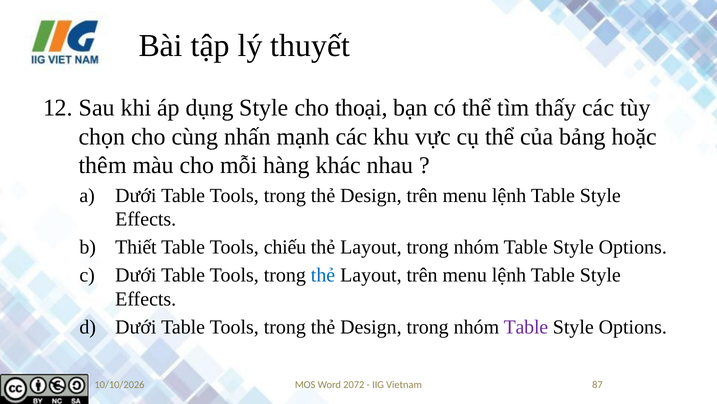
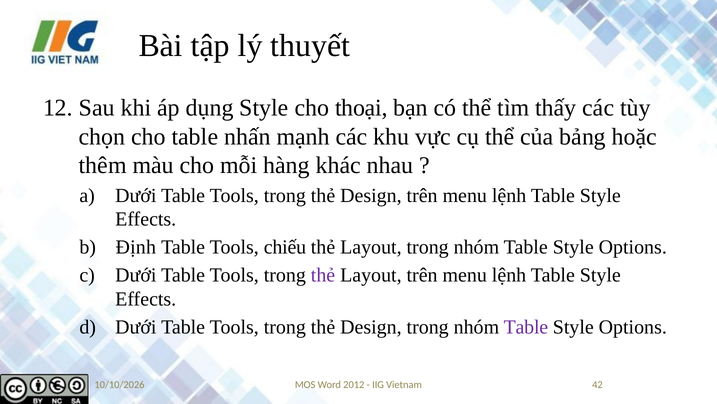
cho cùng: cùng -> table (195, 136)
Thiết: Thiết -> Định (136, 247)
thẻ colour: blue -> purple (323, 275)
2072: 2072 -> 2012 (354, 384)
87: 87 -> 42 (598, 384)
